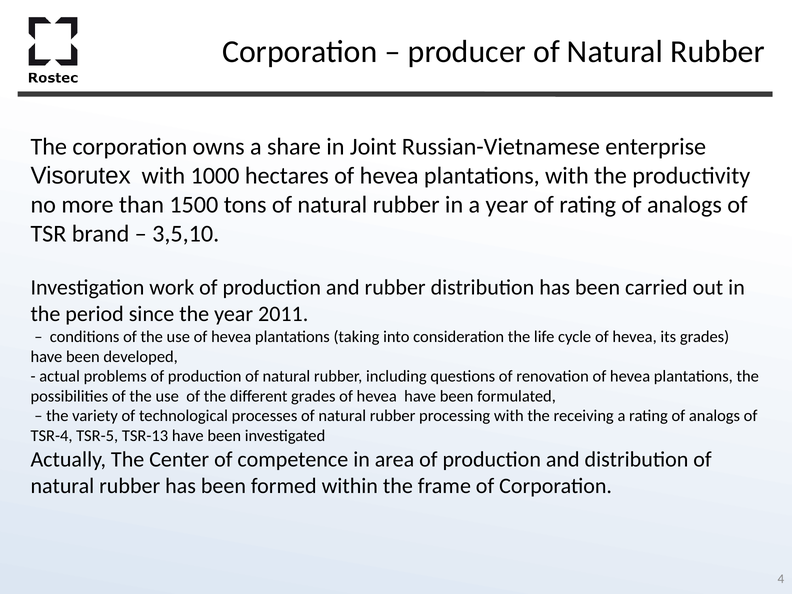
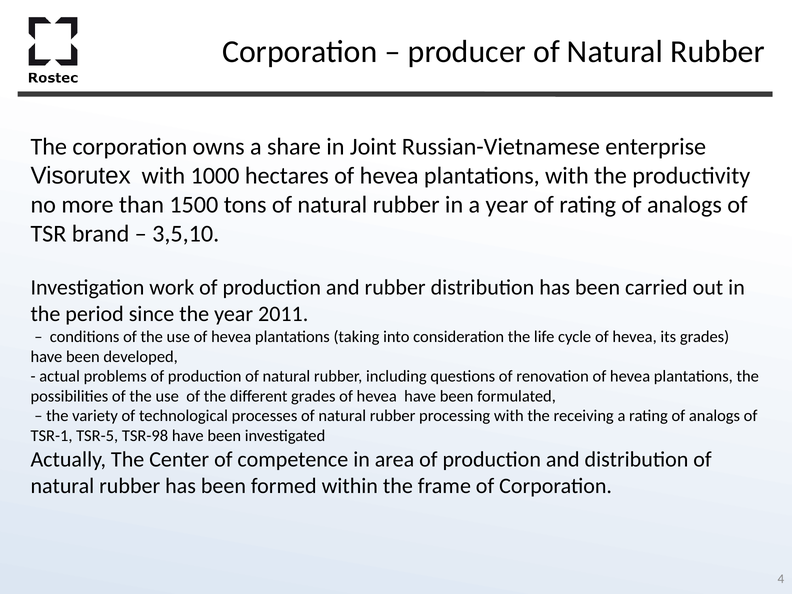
TSR-4: TSR-4 -> TSR-1 (52, 436)
TSR-13: TSR-13 -> TSR-98 (145, 436)
